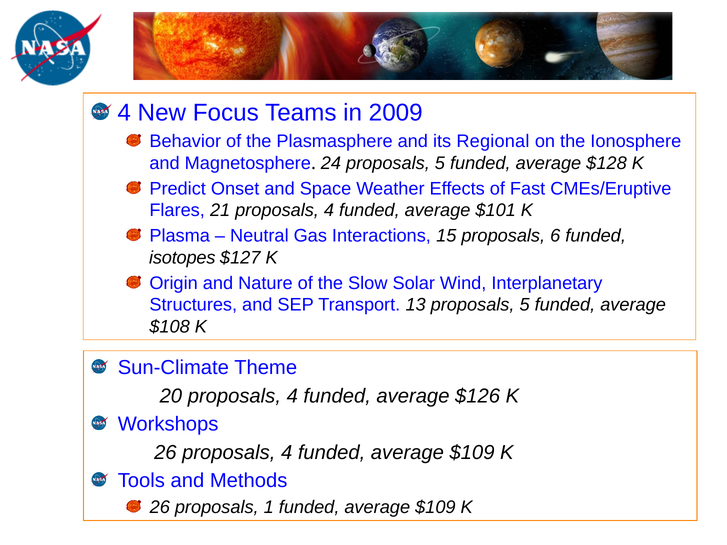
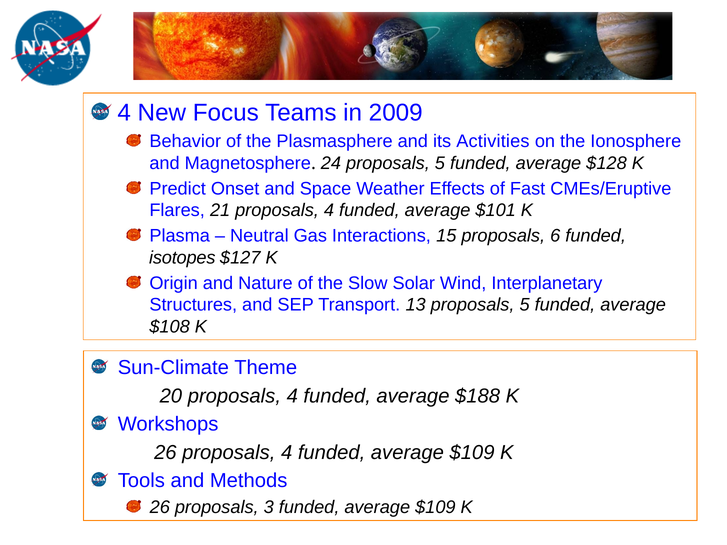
Regional: Regional -> Activities (493, 141)
$126: $126 -> $188 (478, 396)
1: 1 -> 3 (269, 508)
